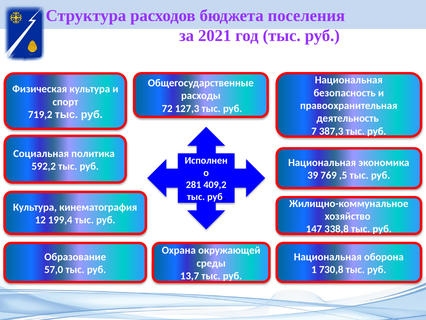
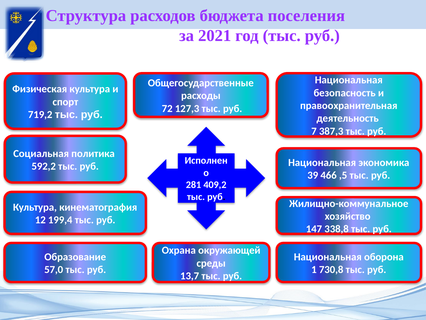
769: 769 -> 466 (329, 175)
